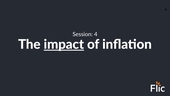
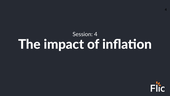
impact underline: present -> none (64, 44)
